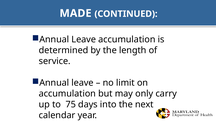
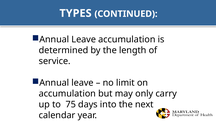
MADE: MADE -> TYPES (76, 13)
